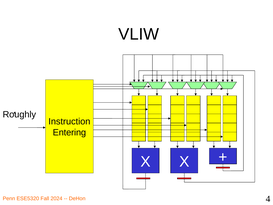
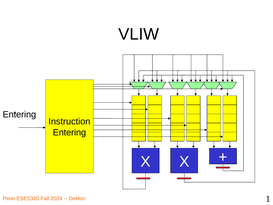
Roughly: Roughly -> Entering (19, 114)
4: 4 -> 1 (268, 199)
